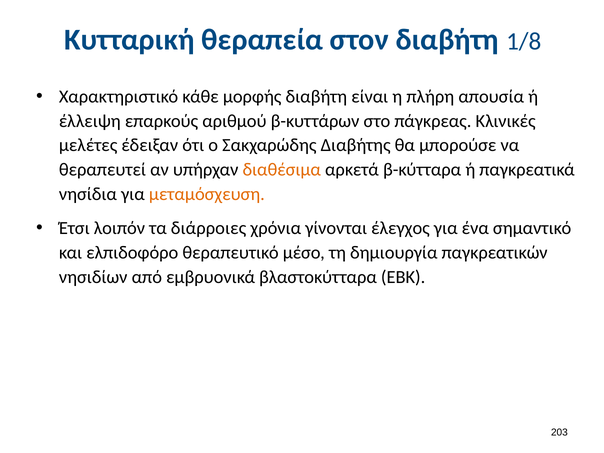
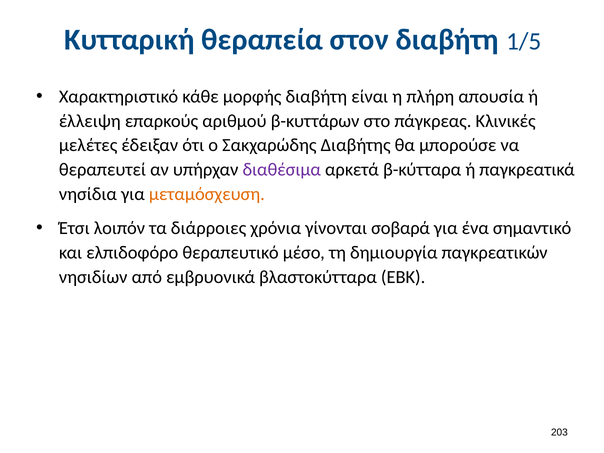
1/8: 1/8 -> 1/5 (524, 41)
διαθέσιμα colour: orange -> purple (282, 170)
έλεγχος: έλεγχος -> σοβαρά (401, 228)
